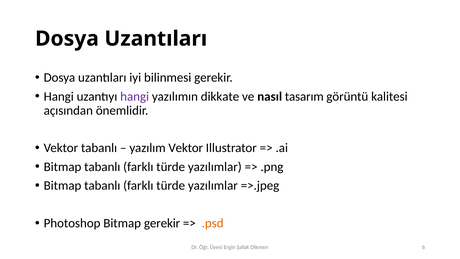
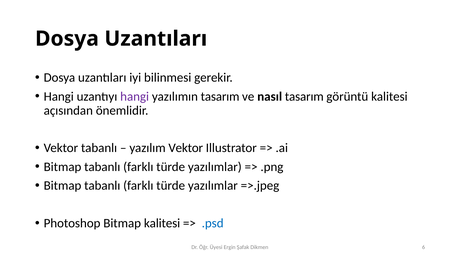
yazılımın dikkate: dikkate -> tasarım (220, 96)
Bitmap gerekir: gerekir -> kalitesi (162, 223)
.psd colour: orange -> blue (213, 223)
